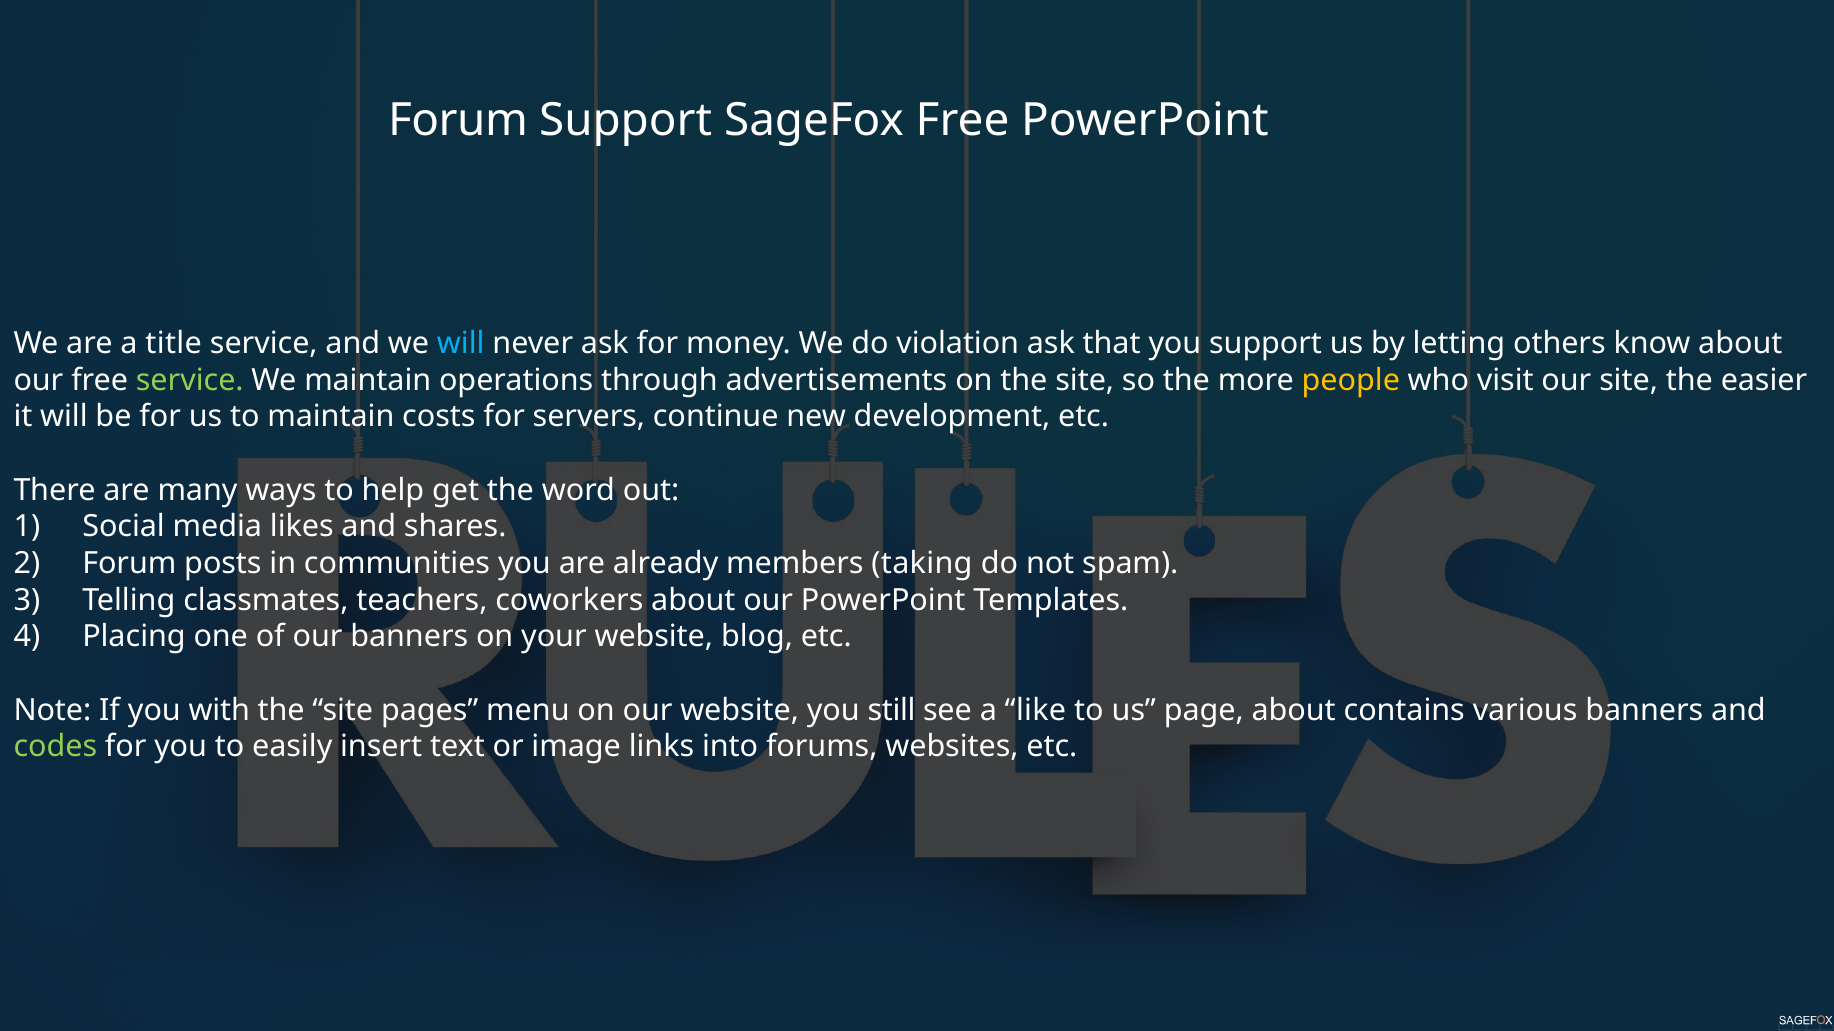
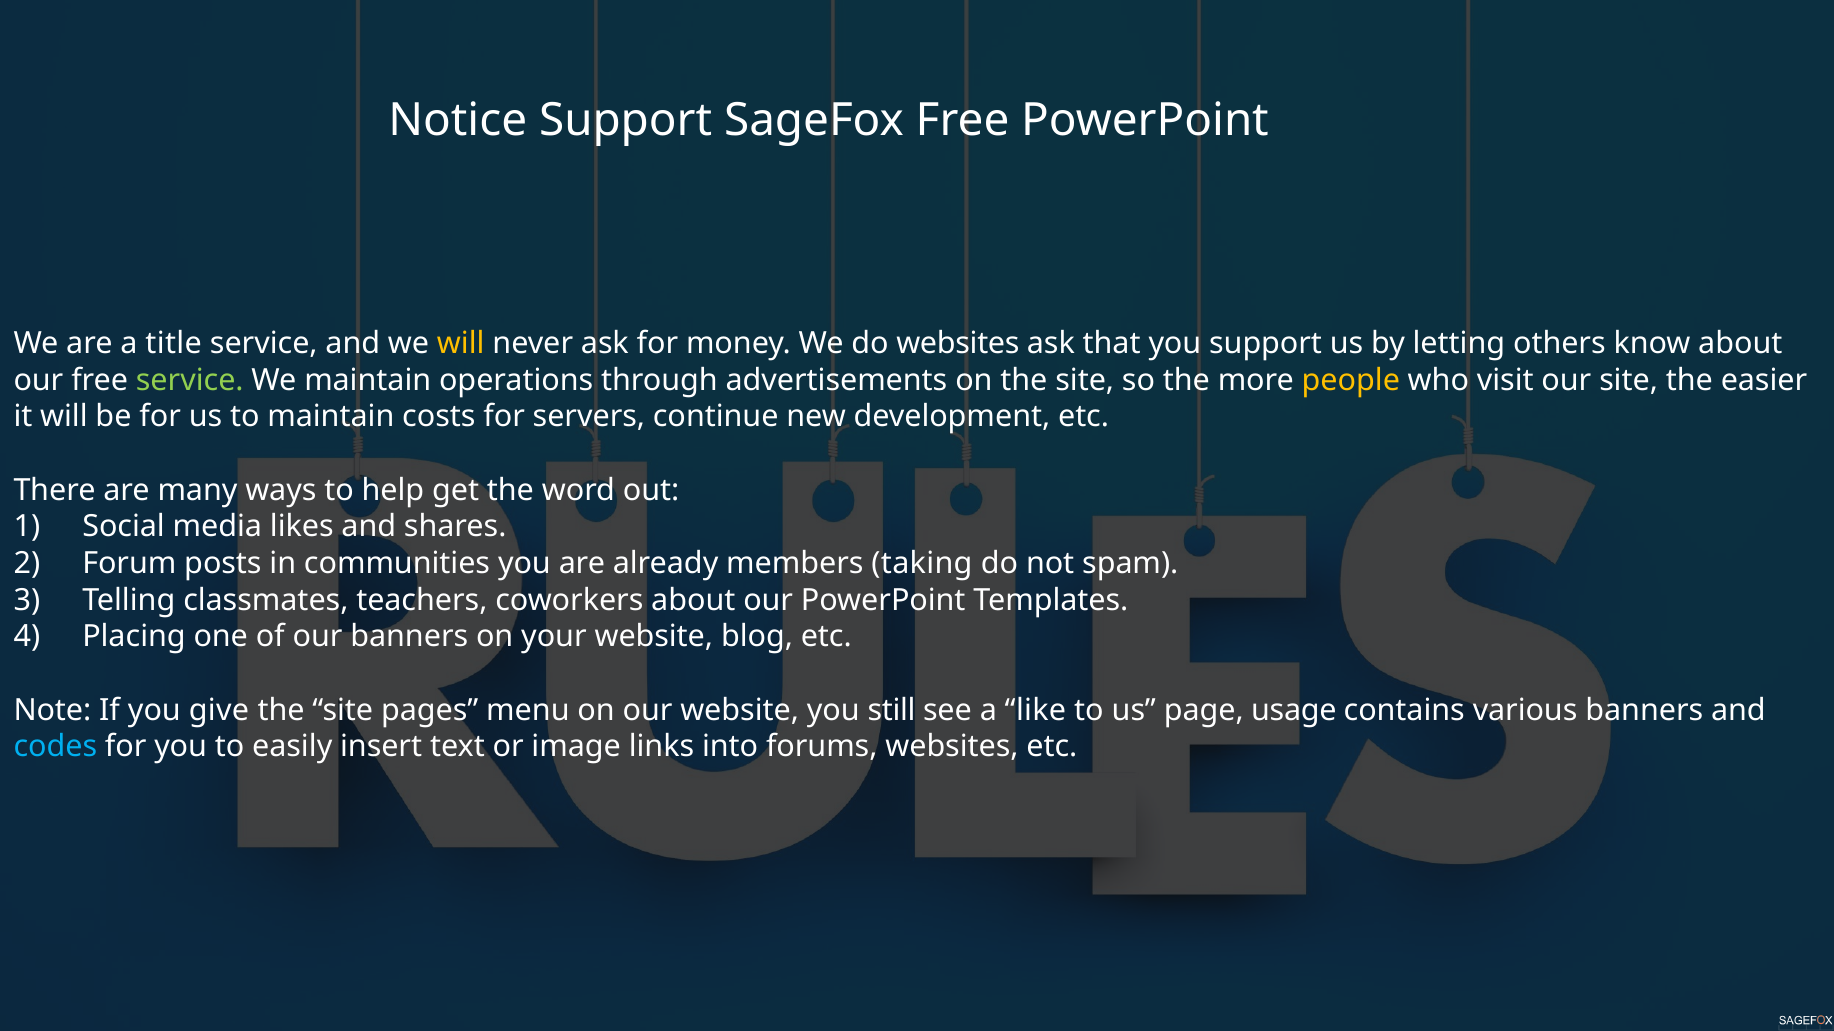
Forum: Forum -> Notice (458, 120)
will colour: light blue -> yellow (461, 344)
do violation: violation -> websites (958, 344)
with: with -> give (219, 710)
page about: about -> usage (1294, 710)
codes colour: light green -> light blue (55, 747)
